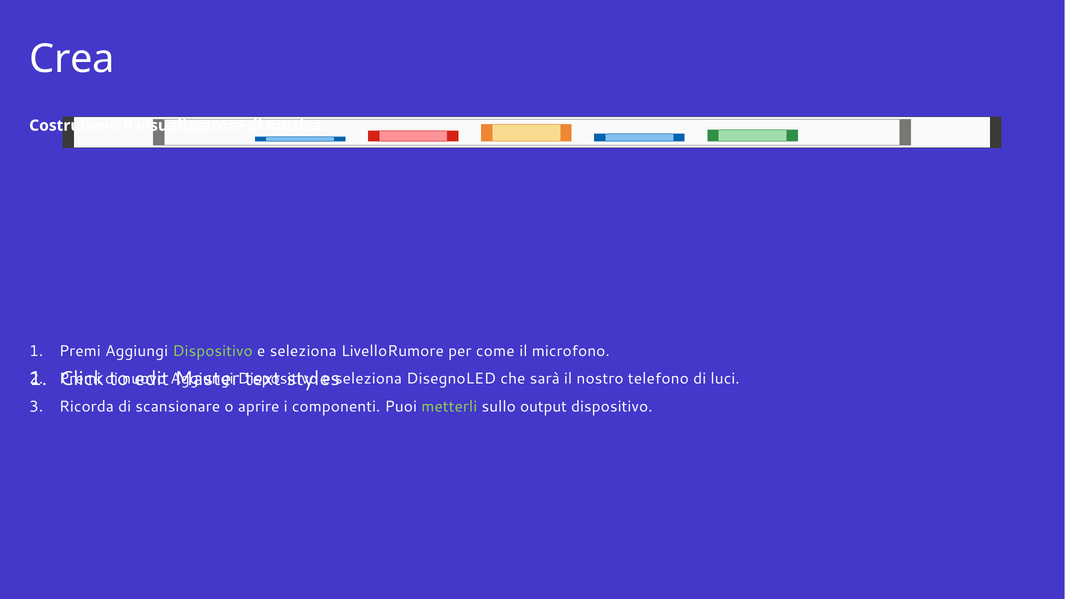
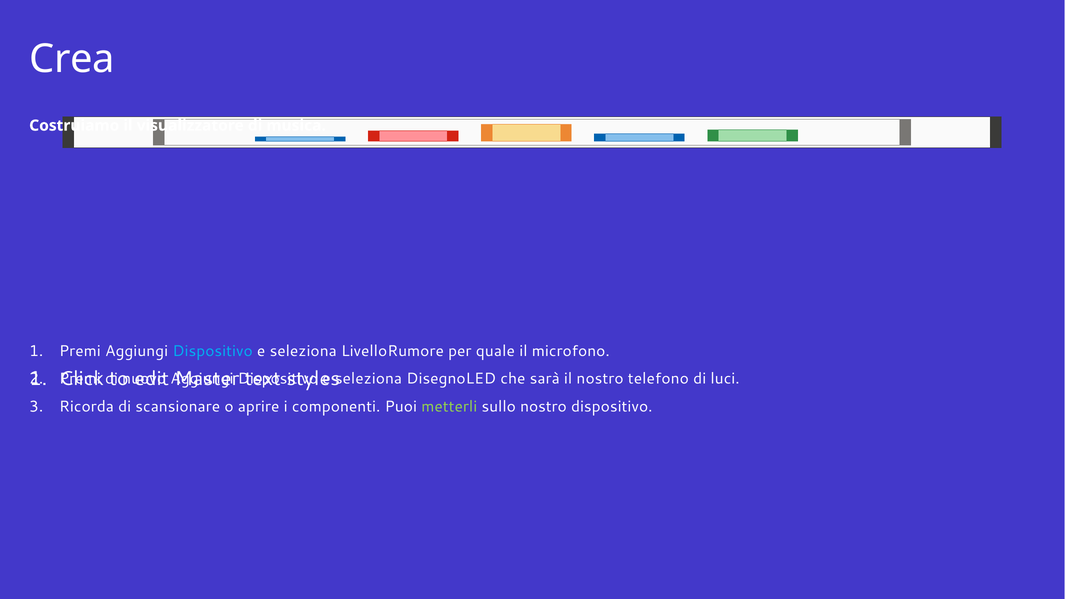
Dispositivo colour: light green -> light blue (213, 351)
come: come -> quale (495, 351)
sullo output: output -> nostro (543, 407)
